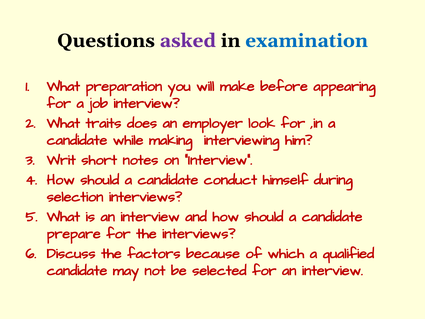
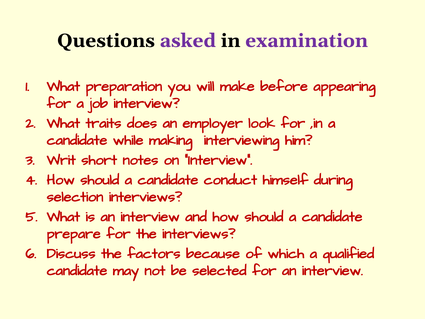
examination colour: blue -> purple (307, 41)
